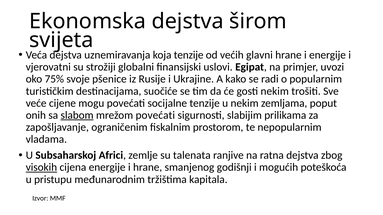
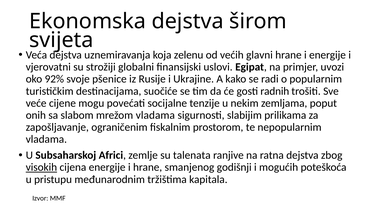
koja tenzije: tenzije -> zelenu (189, 55)
75%: 75% -> 92% (54, 79)
gosti nekim: nekim -> radnih (275, 91)
slabom underline: present -> none (77, 115)
mrežom povećati: povećati -> vladama (155, 115)
